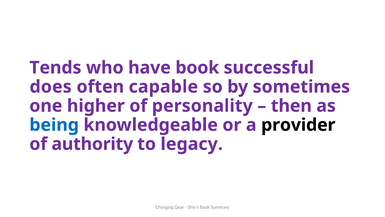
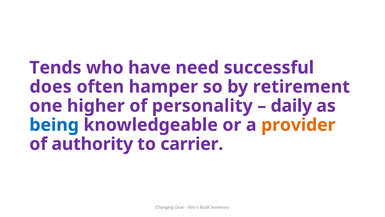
have book: book -> need (197, 68)
capable: capable -> hamper (163, 87)
sometimes: sometimes -> retirement (301, 87)
then: then -> daily (291, 106)
provider colour: black -> orange (298, 125)
legacy: legacy -> carrier (192, 144)
